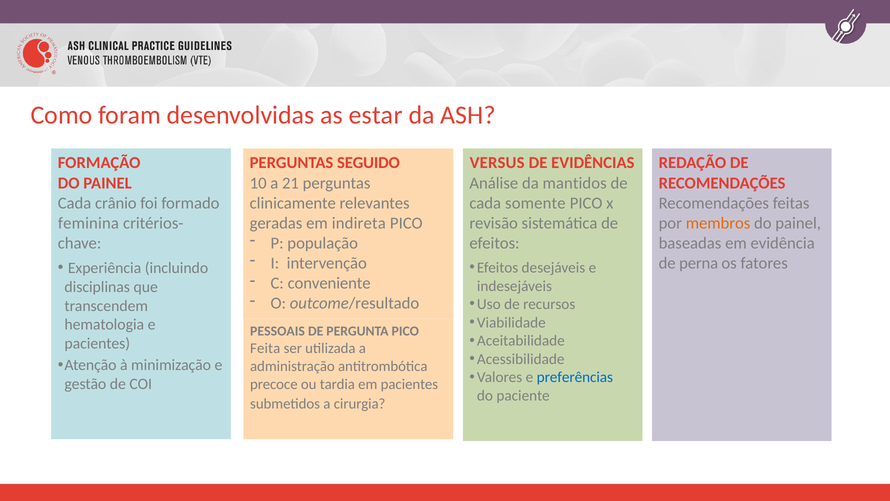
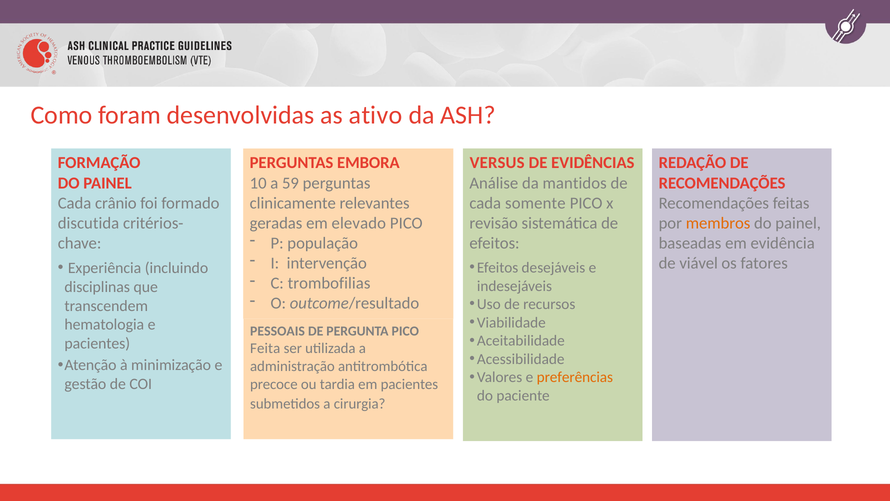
estar: estar -> ativo (376, 115)
SEGUIDO: SEGUIDO -> EMBORA (368, 163)
21: 21 -> 59 (290, 183)
feminina: feminina -> discutida (89, 223)
indireta: indireta -> elevado (359, 223)
perna: perna -> viável (699, 263)
conveniente: conveniente -> trombofilias (329, 283)
preferências colour: blue -> orange (575, 377)
